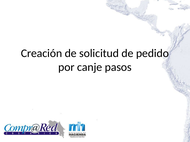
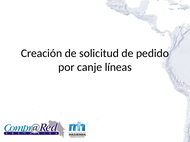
pasos: pasos -> líneas (118, 67)
